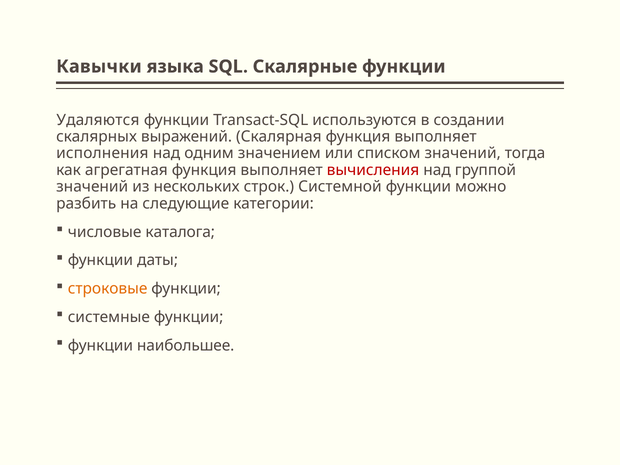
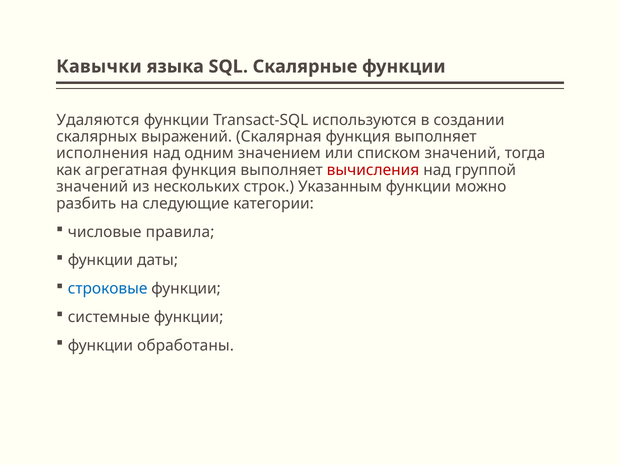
Системной: Системной -> Указанным (340, 187)
каталога: каталога -> правила (180, 232)
строковые colour: orange -> blue (108, 289)
наибольшее: наибольшее -> обработаны (186, 345)
